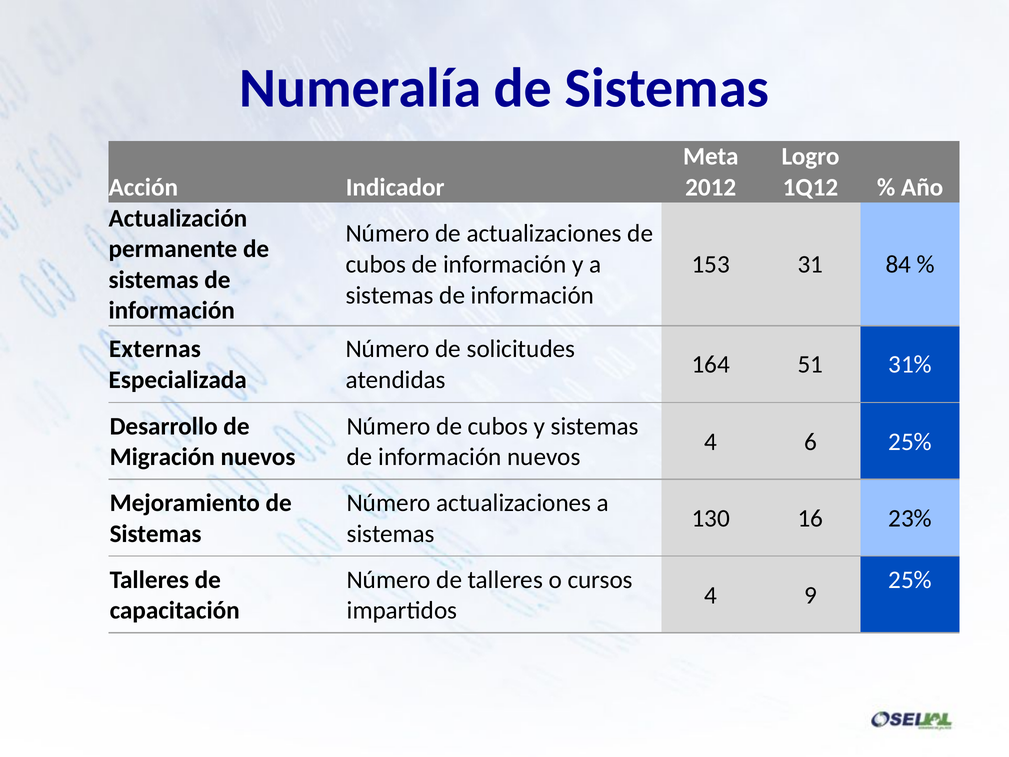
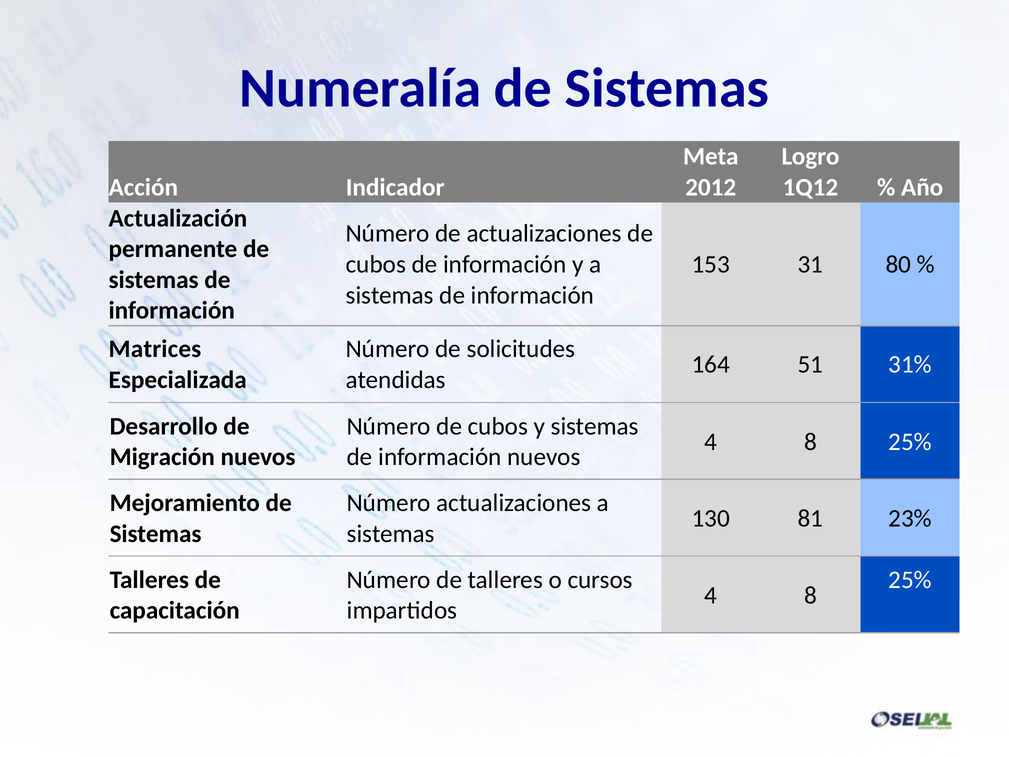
84: 84 -> 80 (898, 264)
Externas: Externas -> Matrices (155, 349)
6: 6 -> 8 (810, 442)
16: 16 -> 81 (810, 518)
9: 9 -> 8 (810, 595)
